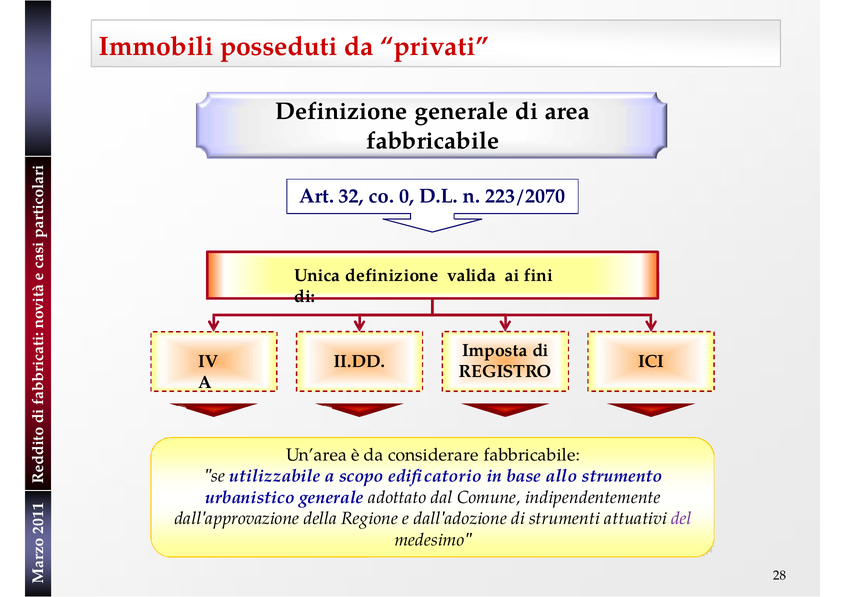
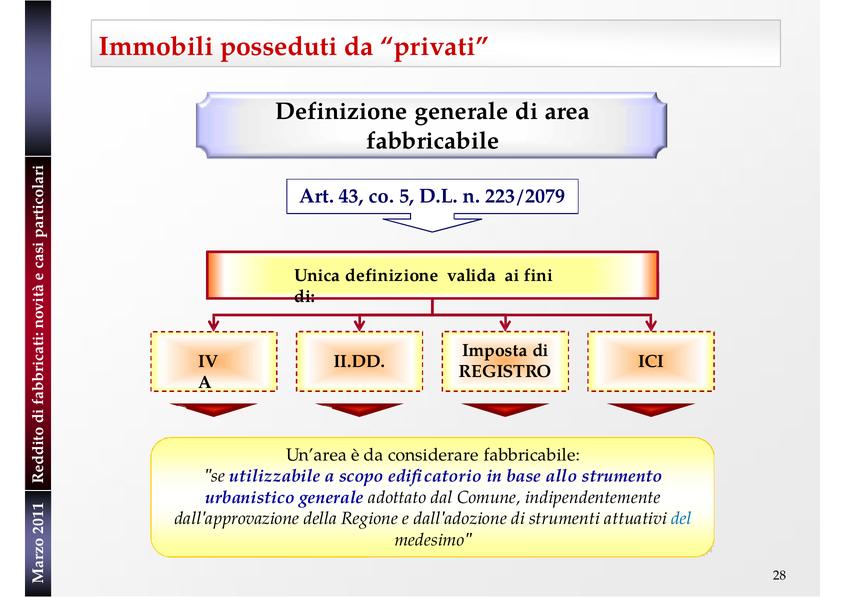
32: 32 -> 43 (351, 196)
co 0: 0 -> 5 (407, 196)
223/2070: 223/2070 -> 223/2079 (525, 196)
del colour: purple -> blue (681, 519)
